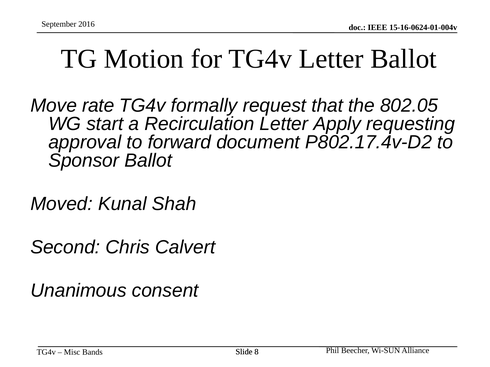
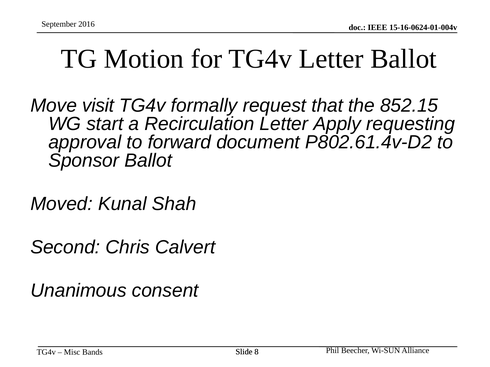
rate: rate -> visit (98, 106)
802.05: 802.05 -> 852.15 (409, 106)
P802.17.4v-D2: P802.17.4v-D2 -> P802.61.4v-D2 (369, 142)
